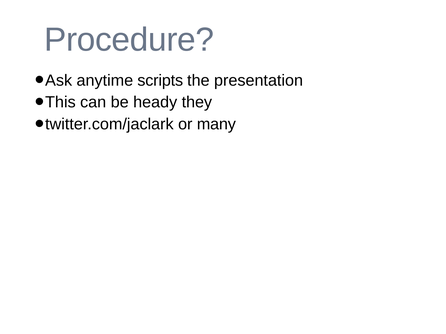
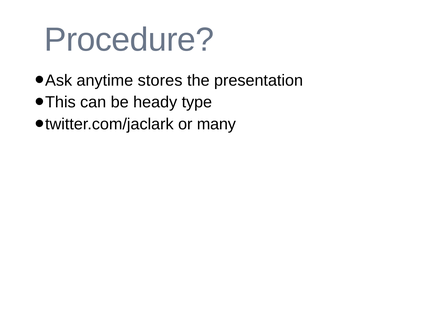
scripts: scripts -> stores (160, 81)
they: they -> type (197, 102)
